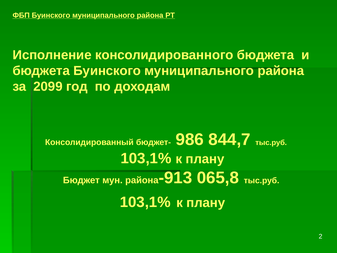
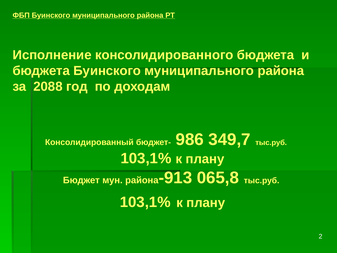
2099: 2099 -> 2088 (48, 86)
844,7: 844,7 -> 349,7 (230, 139)
